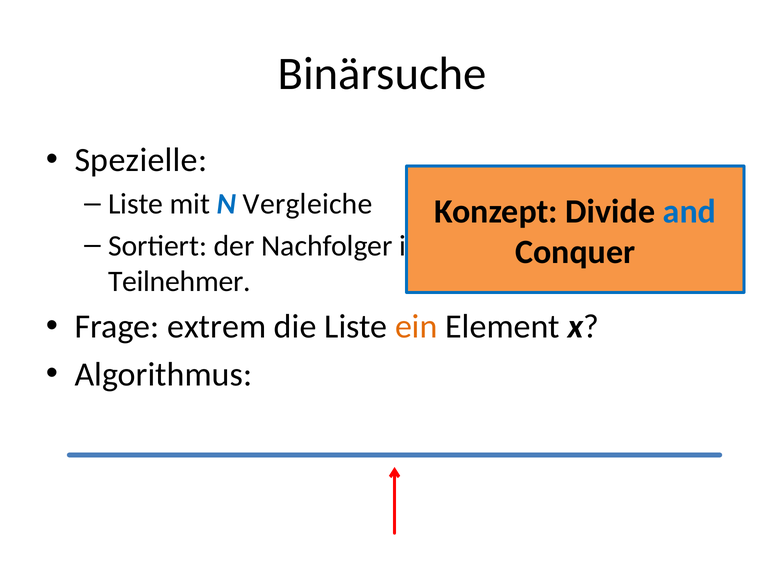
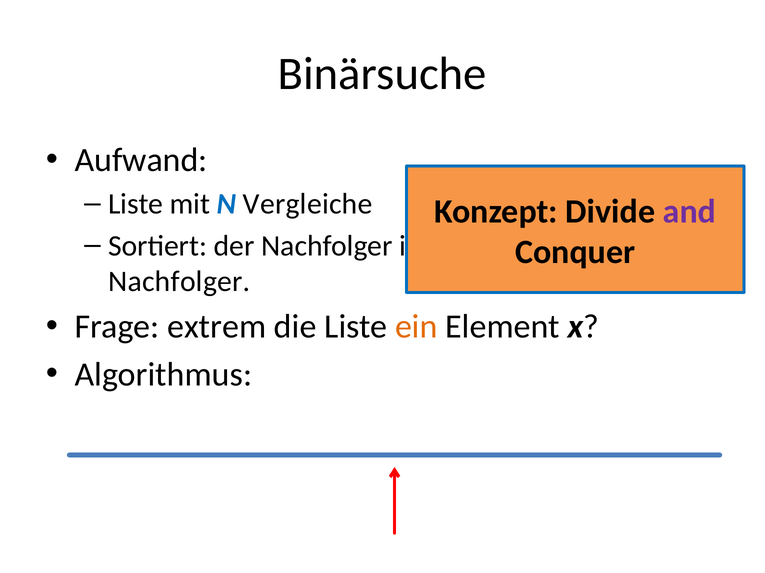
Spezielle: Spezielle -> Aufwand (141, 160)
and colour: blue -> purple (689, 212)
Teilnehmer: Teilnehmer -> Nachfolger (179, 282)
